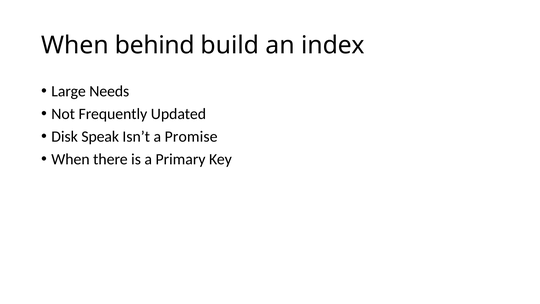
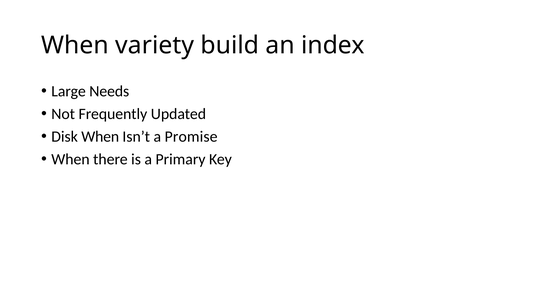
behind: behind -> variety (155, 45)
Disk Speak: Speak -> When (100, 137)
